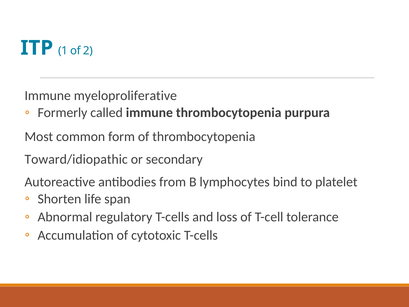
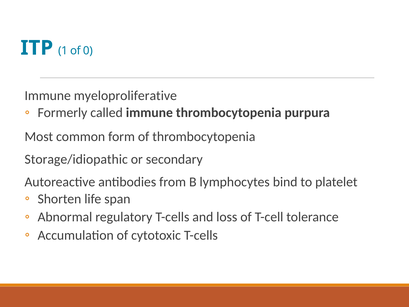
2: 2 -> 0 (88, 51)
Toward/idiopathic: Toward/idiopathic -> Storage/idiopathic (76, 159)
